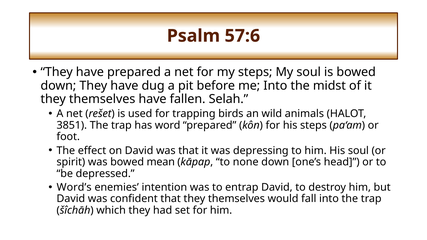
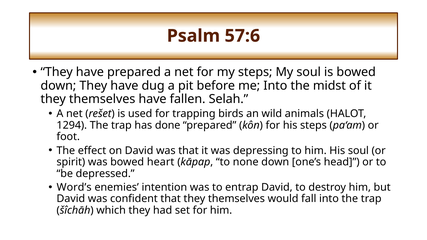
3851: 3851 -> 1294 (72, 125)
word: word -> done (168, 125)
mean: mean -> heart (161, 162)
